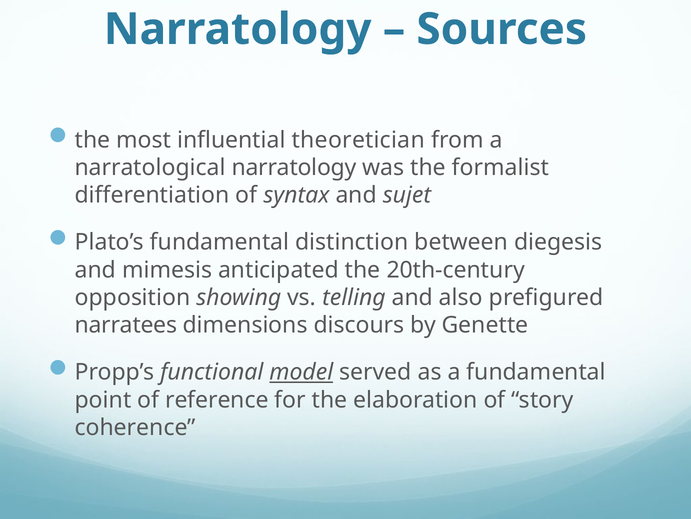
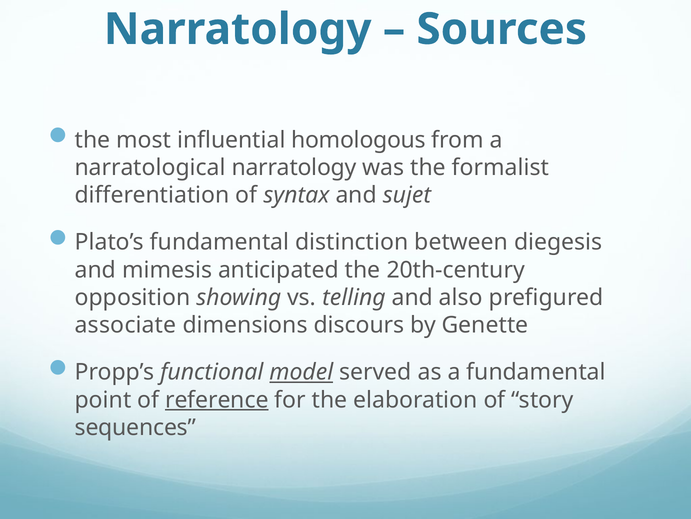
theoretician: theoretician -> homologous (359, 140)
narratees: narratees -> associate (126, 325)
reference underline: none -> present (217, 399)
coherence: coherence -> sequences (135, 427)
